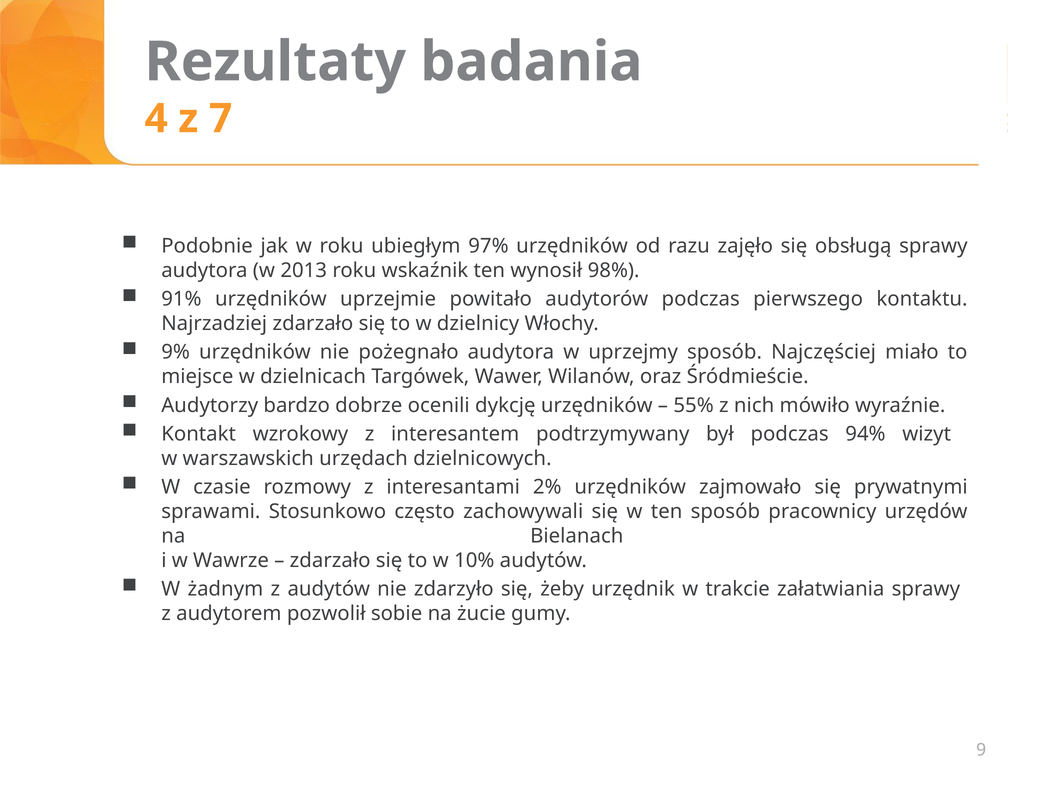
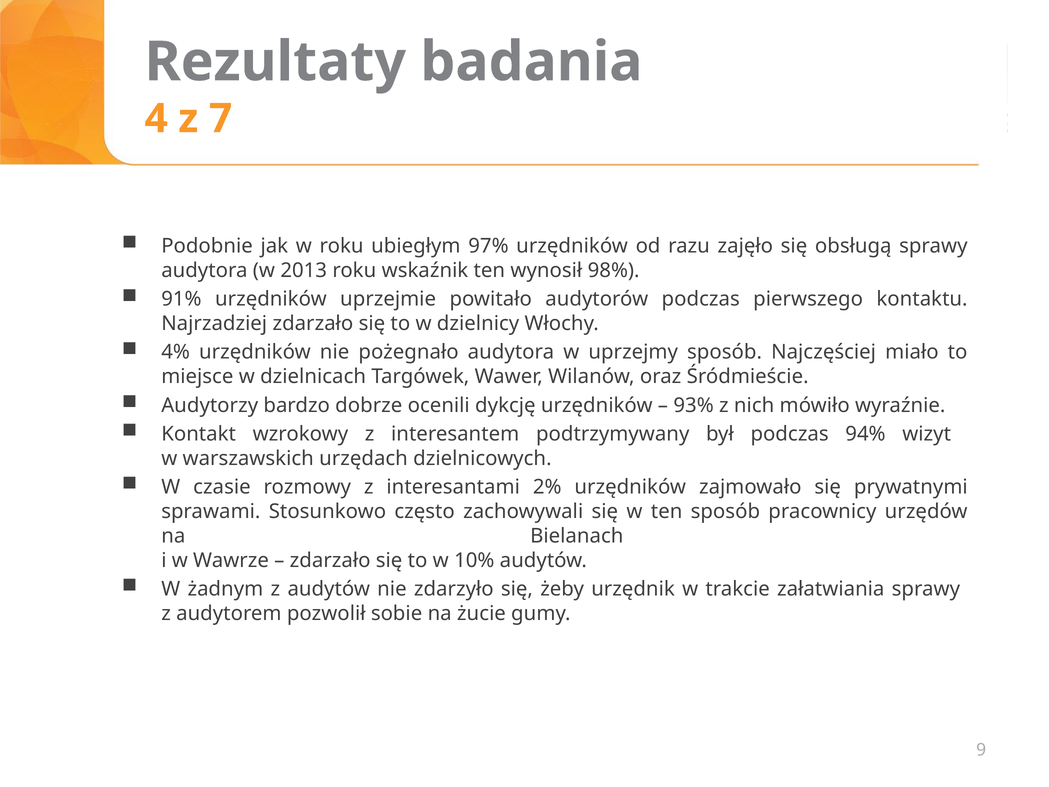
9%: 9% -> 4% (176, 352)
55%: 55% -> 93% (694, 405)
